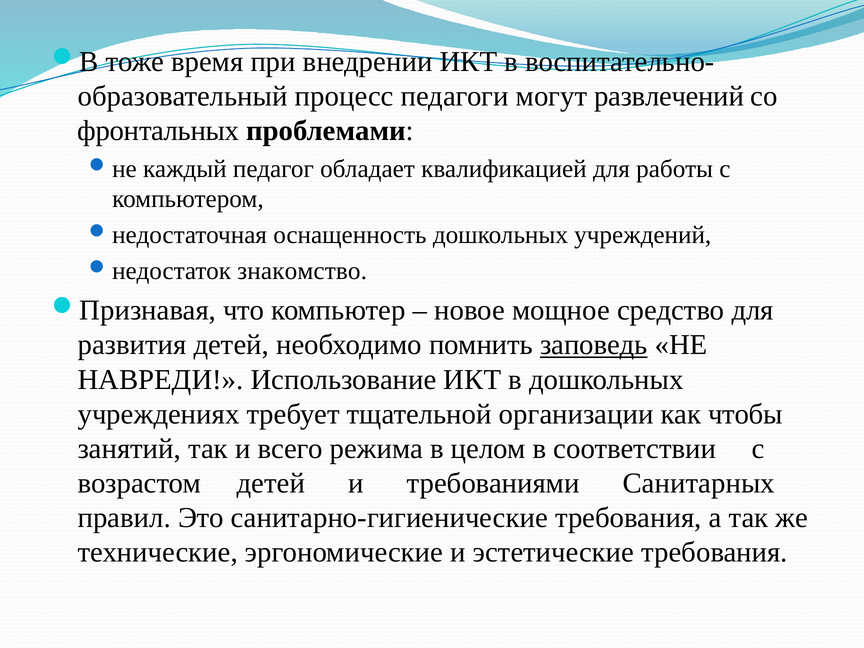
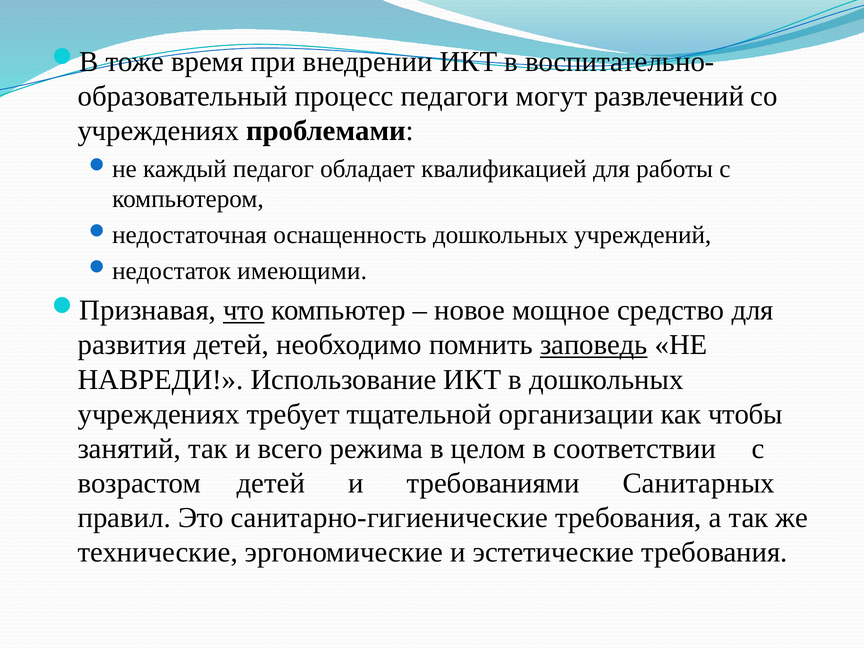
фронтальных: фронтальных -> учреждениях (158, 131)
знакомство: знакомство -> имеющими (302, 271)
что underline: none -> present (244, 310)
